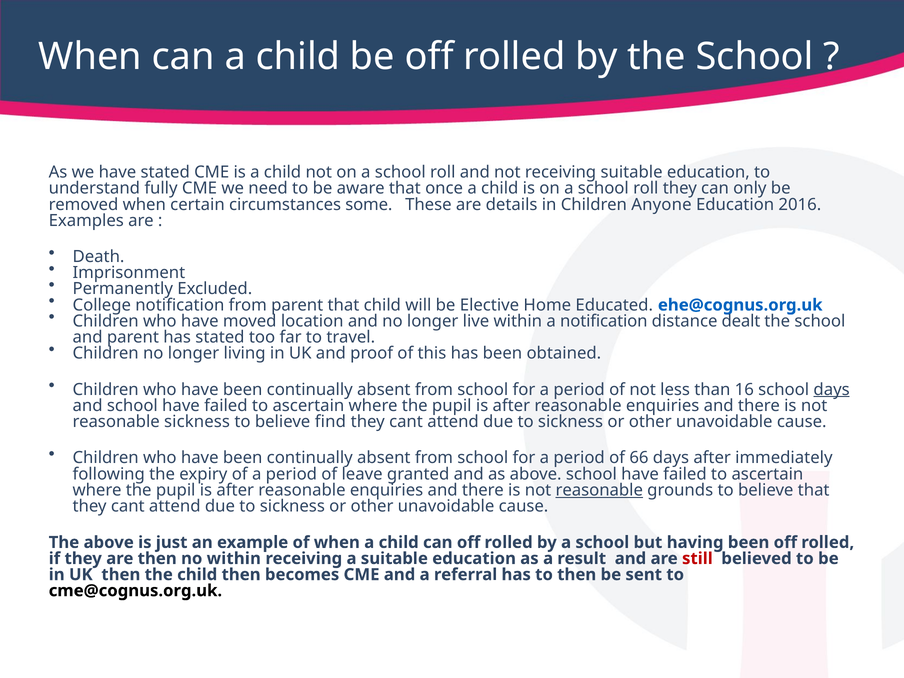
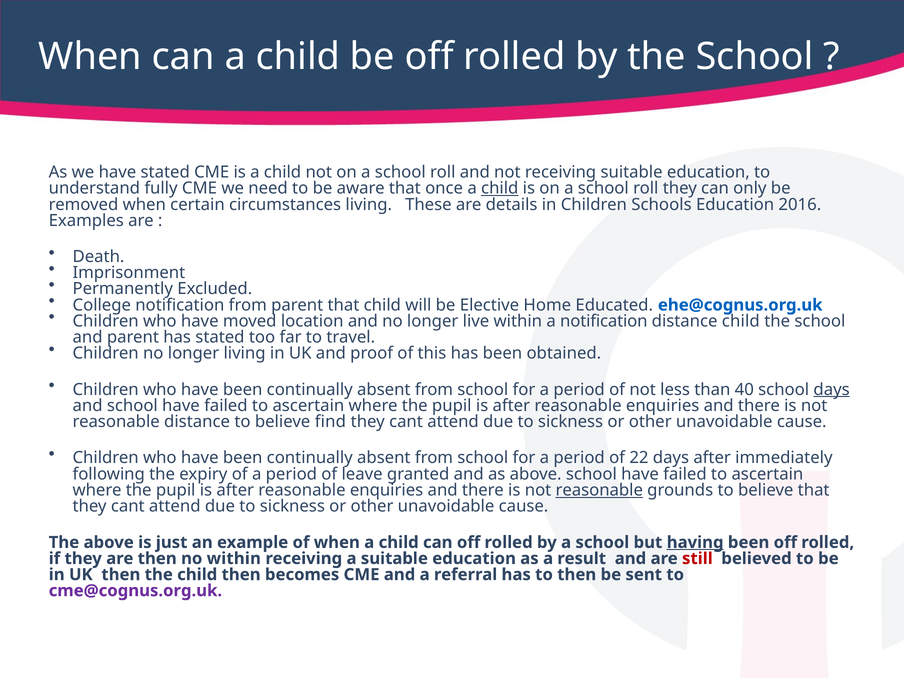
child underline: none -> present (500, 188)
circumstances some: some -> living (369, 204)
Anyone: Anyone -> Schools (662, 204)
distance dealt: dealt -> child (741, 321)
16: 16 -> 40 (744, 390)
reasonable sickness: sickness -> distance (197, 422)
66: 66 -> 22 (639, 458)
having underline: none -> present (695, 542)
cme@cognus.org.uk colour: black -> purple (135, 591)
